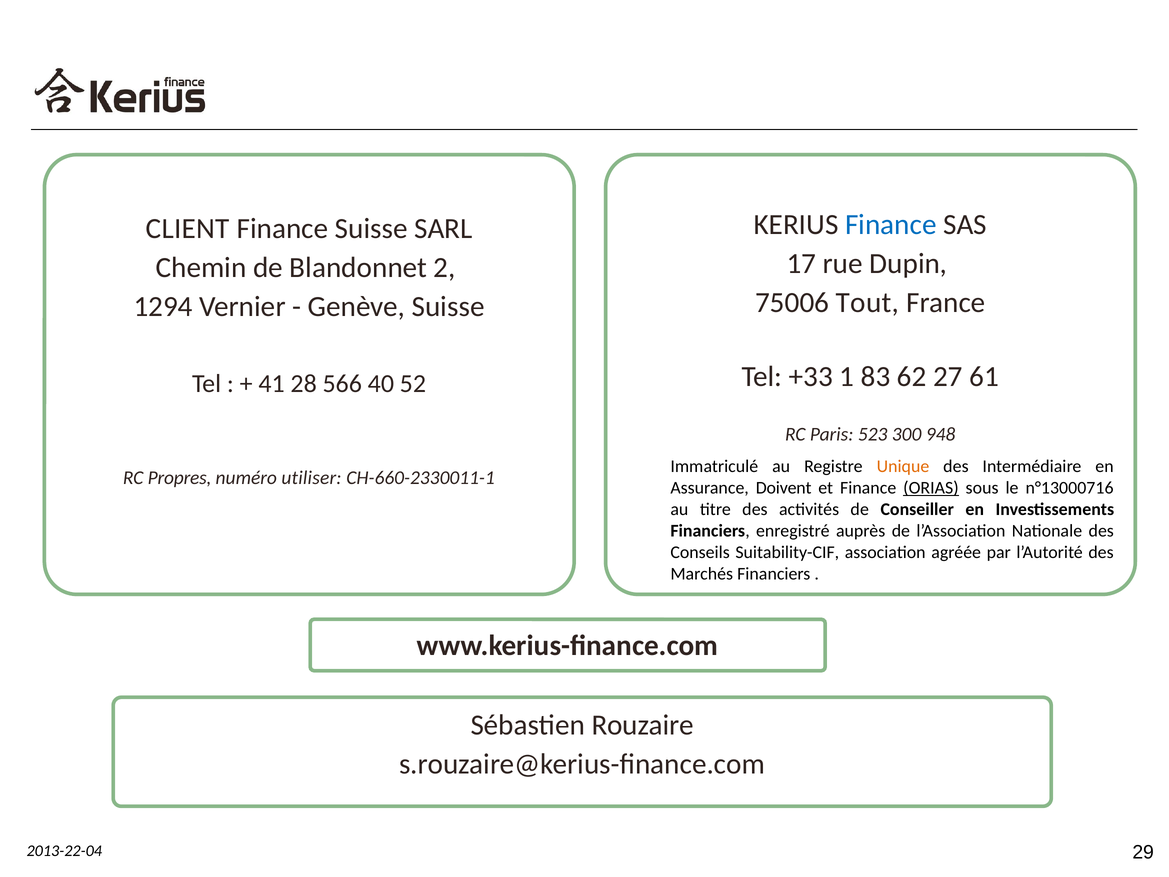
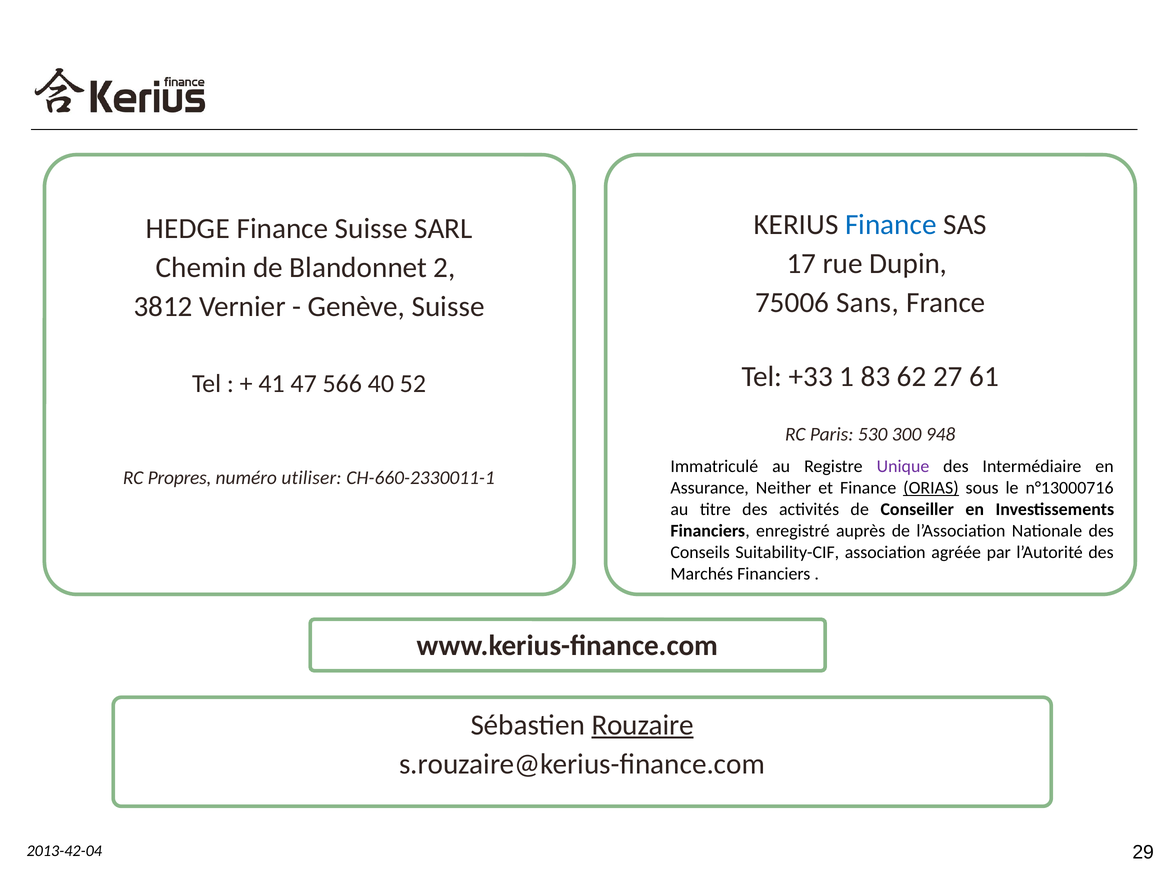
CLIENT: CLIENT -> HEDGE (188, 228)
Tout: Tout -> Sans (868, 302)
1294: 1294 -> 3812 (163, 306)
28: 28 -> 47 (304, 384)
523: 523 -> 530 (873, 434)
Unique colour: orange -> purple (903, 466)
Doivent: Doivent -> Neither (784, 488)
Rouzaire underline: none -> present (643, 725)
2013-22-04: 2013-22-04 -> 2013-42-04 (64, 851)
